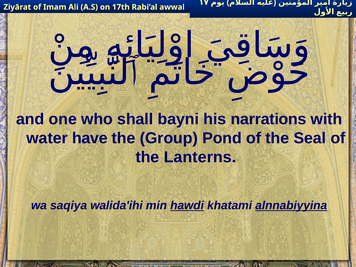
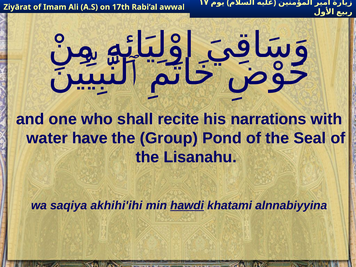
bayni: bayni -> recite (178, 119)
Lanterns: Lanterns -> Lisanahu (200, 157)
walida'ihi: walida'ihi -> akhihi'ihi (116, 206)
alnnabiyyina underline: present -> none (291, 206)
